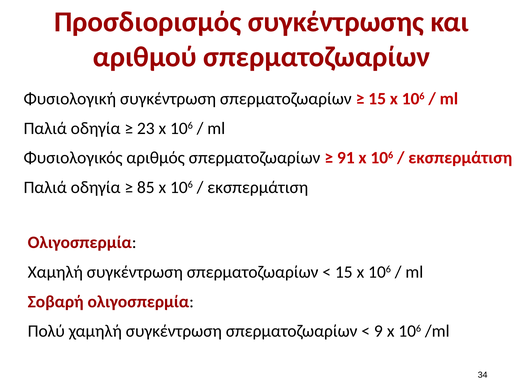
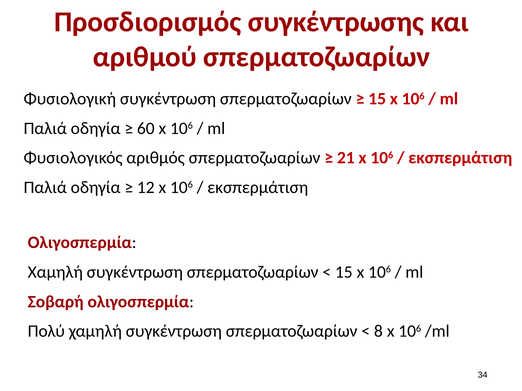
23: 23 -> 60 (146, 129)
91: 91 -> 21 (346, 158)
85: 85 -> 12 (146, 188)
9: 9 -> 8 (378, 332)
